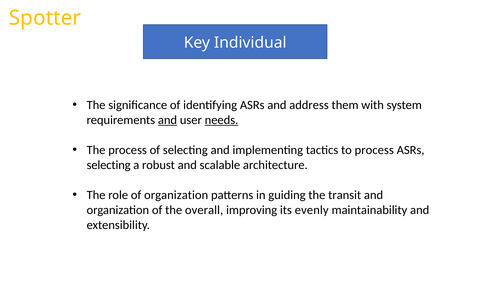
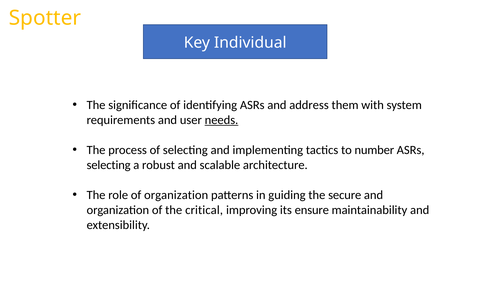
and underline: present -> none (167, 120)
to process: process -> number (374, 150)
transit: transit -> secure (345, 195)
overall: overall -> critical (204, 210)
evenly: evenly -> ensure (312, 210)
